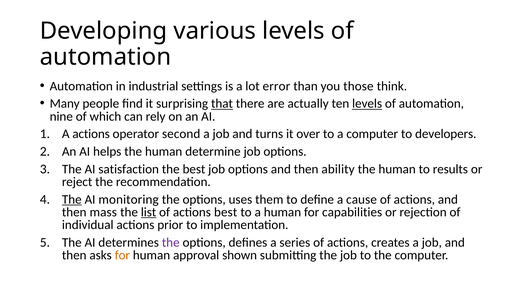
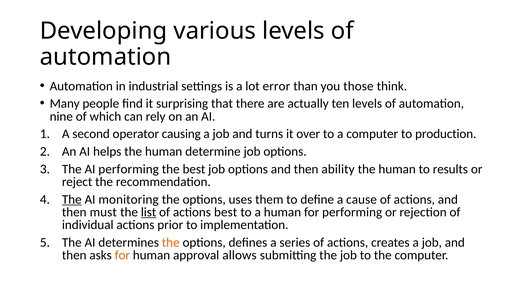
that underline: present -> none (222, 104)
levels underline: present -> none (367, 104)
A actions: actions -> second (91, 134)
second: second -> causing (181, 134)
developers: developers -> production (446, 134)
AI satisfaction: satisfaction -> performing (129, 169)
mass: mass -> must (103, 212)
for capabilities: capabilities -> performing (352, 212)
the colour: purple -> orange (171, 243)
shown: shown -> allows (240, 255)
